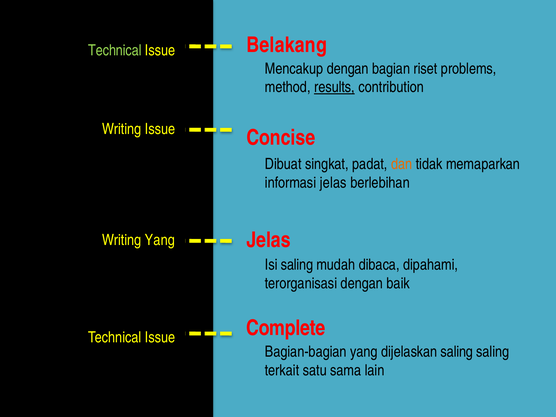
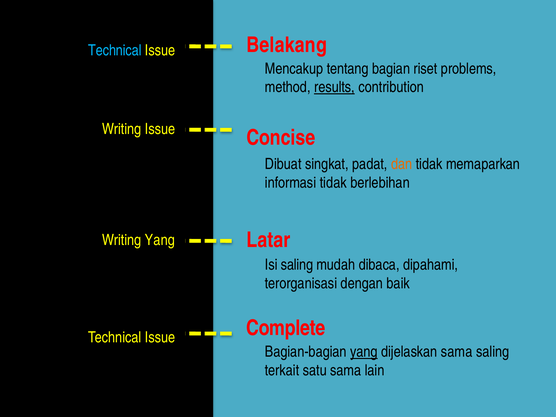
Technical colour: light green -> light blue (115, 50)
Mencakup dengan: dengan -> tentang (348, 69)
informasi jelas: jelas -> tidak (333, 183)
Jelas: Jelas -> Latar (268, 240)
yang underline: none -> present (364, 352)
dijelaskan saling: saling -> sama (457, 352)
